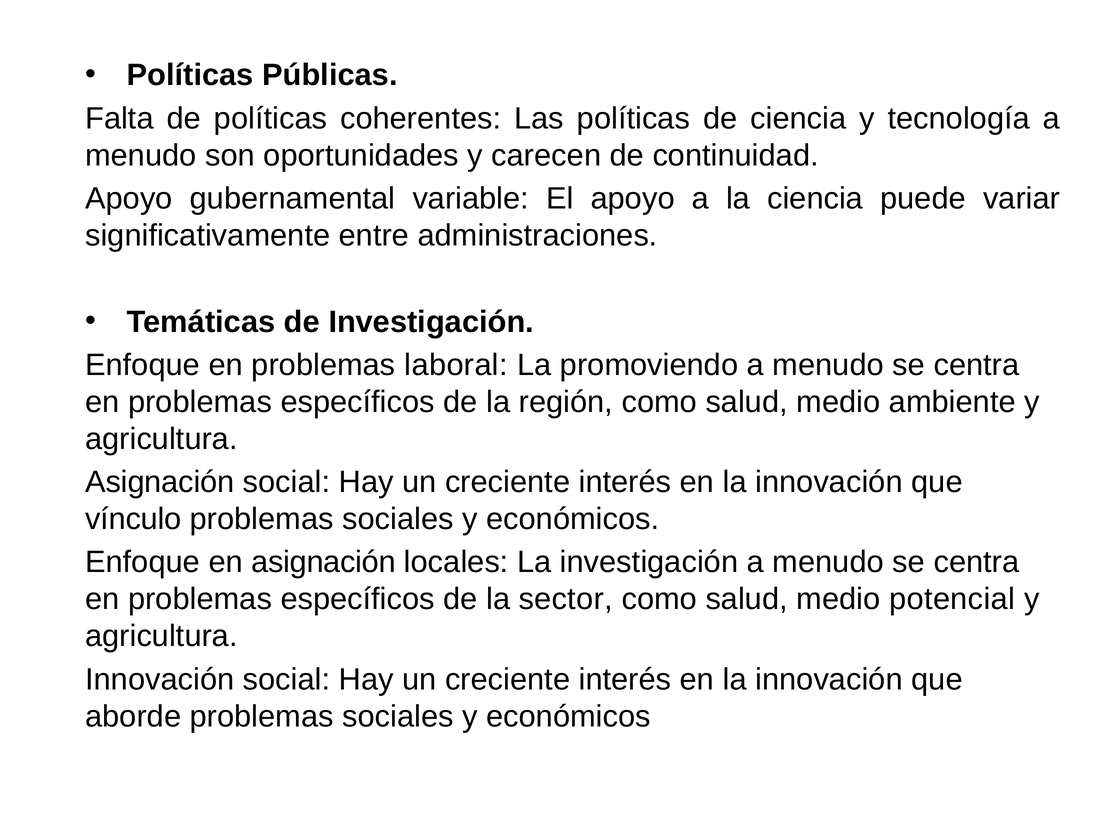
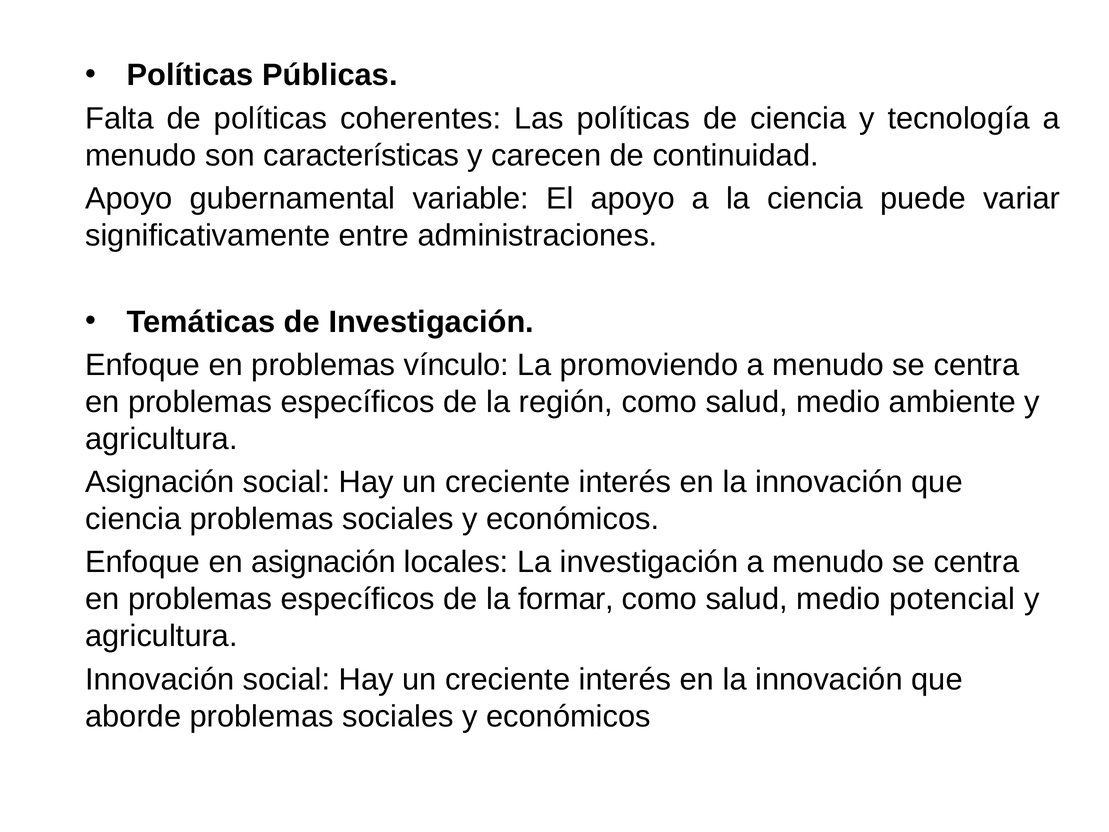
oportunidades: oportunidades -> características (361, 155)
laboral: laboral -> vínculo (456, 365)
vínculo: vínculo -> ciencia (133, 519)
sector: sector -> formar (566, 599)
